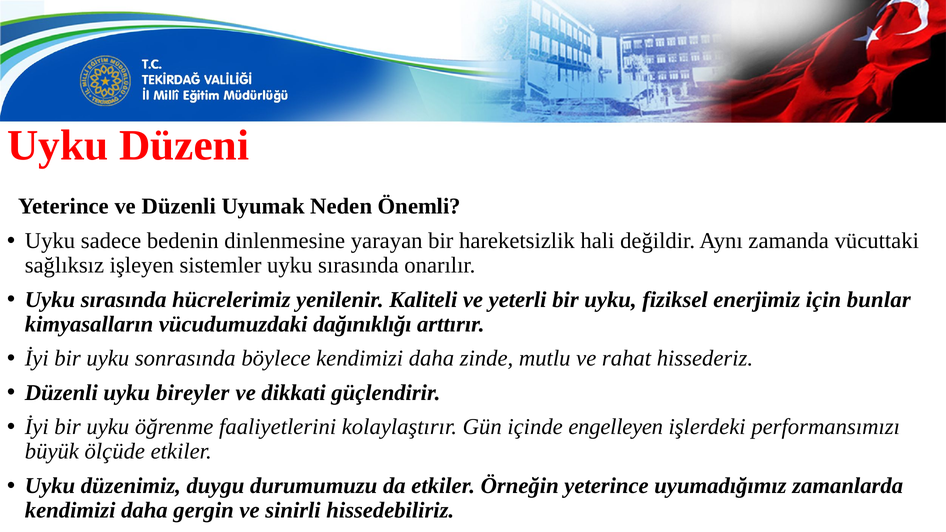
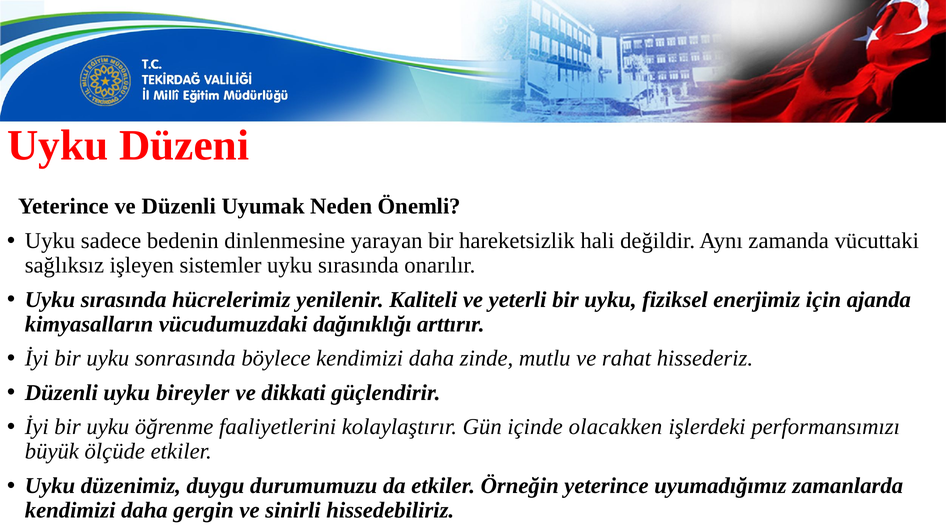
bunlar: bunlar -> ajanda (879, 300)
engelleyen: engelleyen -> olacakken (616, 427)
